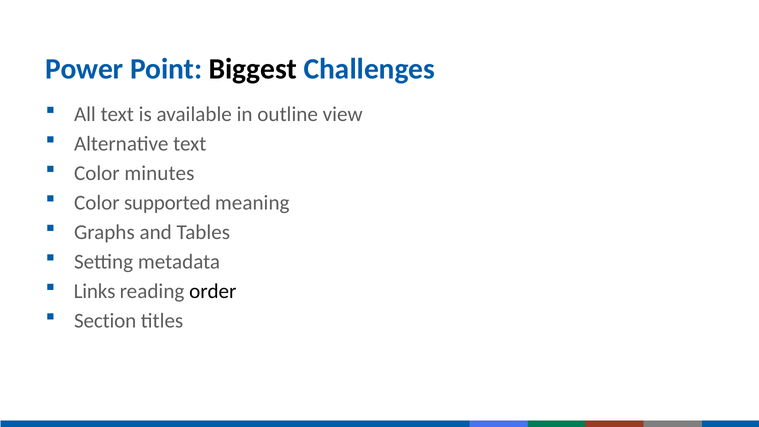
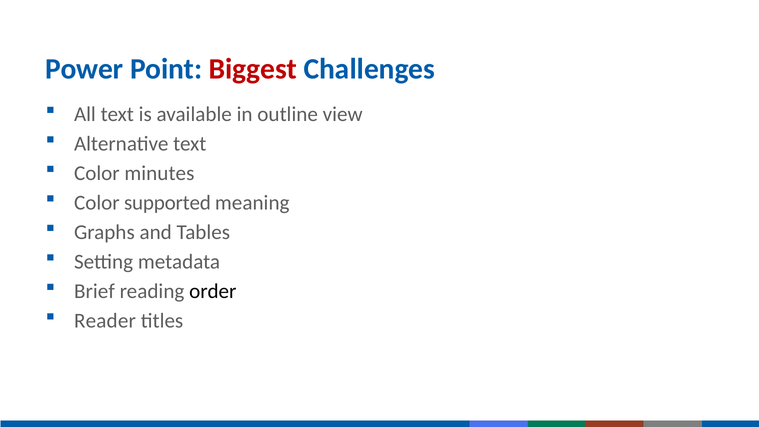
Biggest colour: black -> red (253, 69)
Links: Links -> Brief (94, 291)
Section: Section -> Reader (105, 321)
